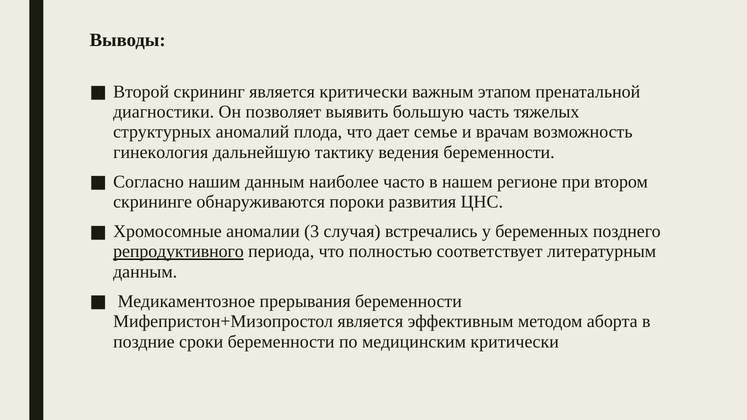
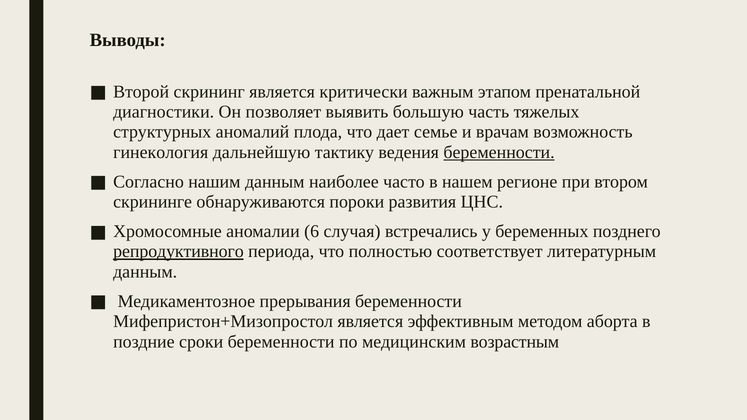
беременности underline: none -> present (499, 152)
3: 3 -> 6 (312, 231)
медицинским критически: критически -> возрастным (515, 342)
